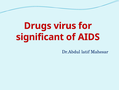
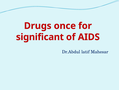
virus: virus -> once (65, 26)
